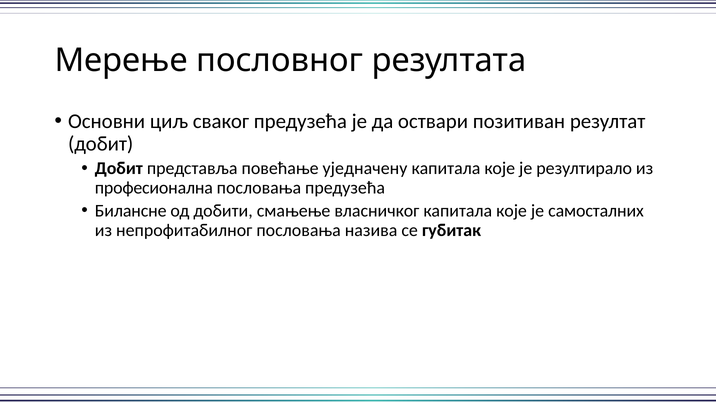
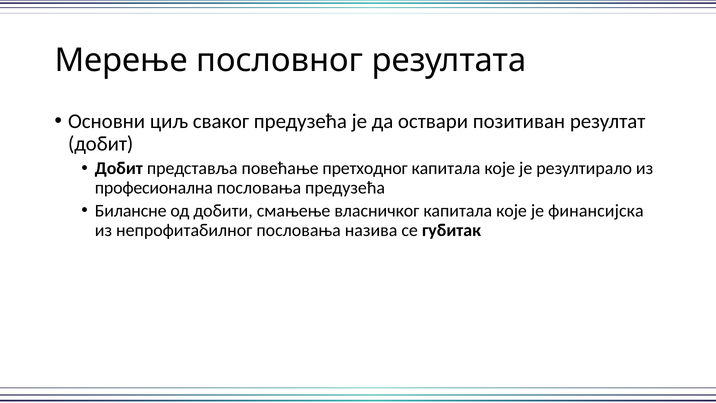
уједначену: уједначену -> претходног (365, 168)
самосталних: самосталних -> финансијска (596, 211)
